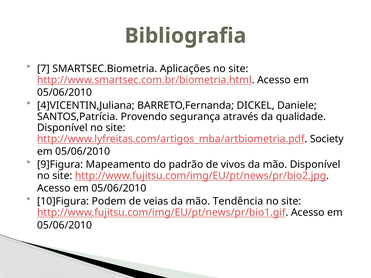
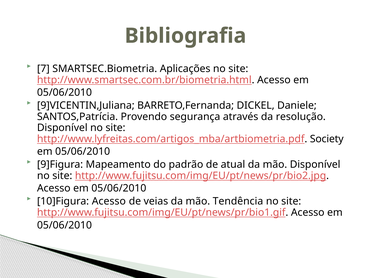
4]VICENTIN,Juliana: 4]VICENTIN,Juliana -> 9]VICENTIN,Juliana (86, 106)
qualidade: qualidade -> resolução (301, 117)
vivos: vivos -> atual (233, 165)
10]Figura Podem: Podem -> Acesso (109, 201)
